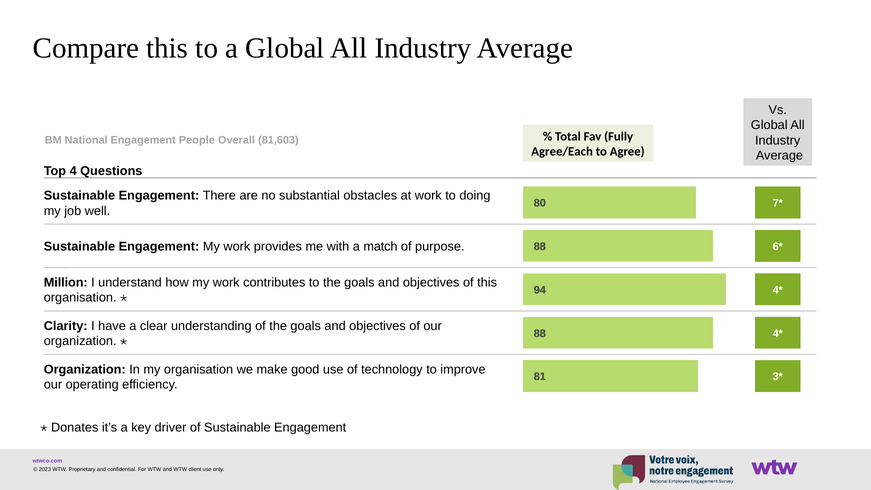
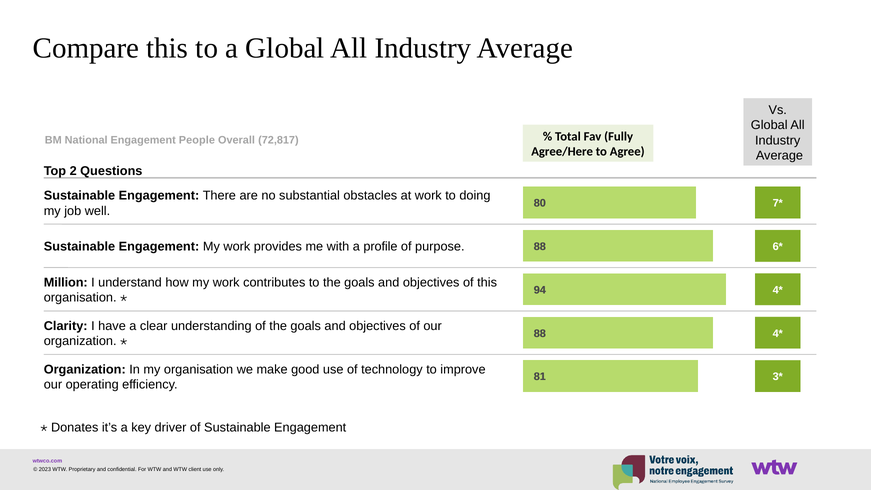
81,603: 81,603 -> 72,817 (278, 140)
Agree/Each: Agree/Each -> Agree/Here (562, 152)
4: 4 -> 2 (73, 171)
match: match -> profile (380, 247)
